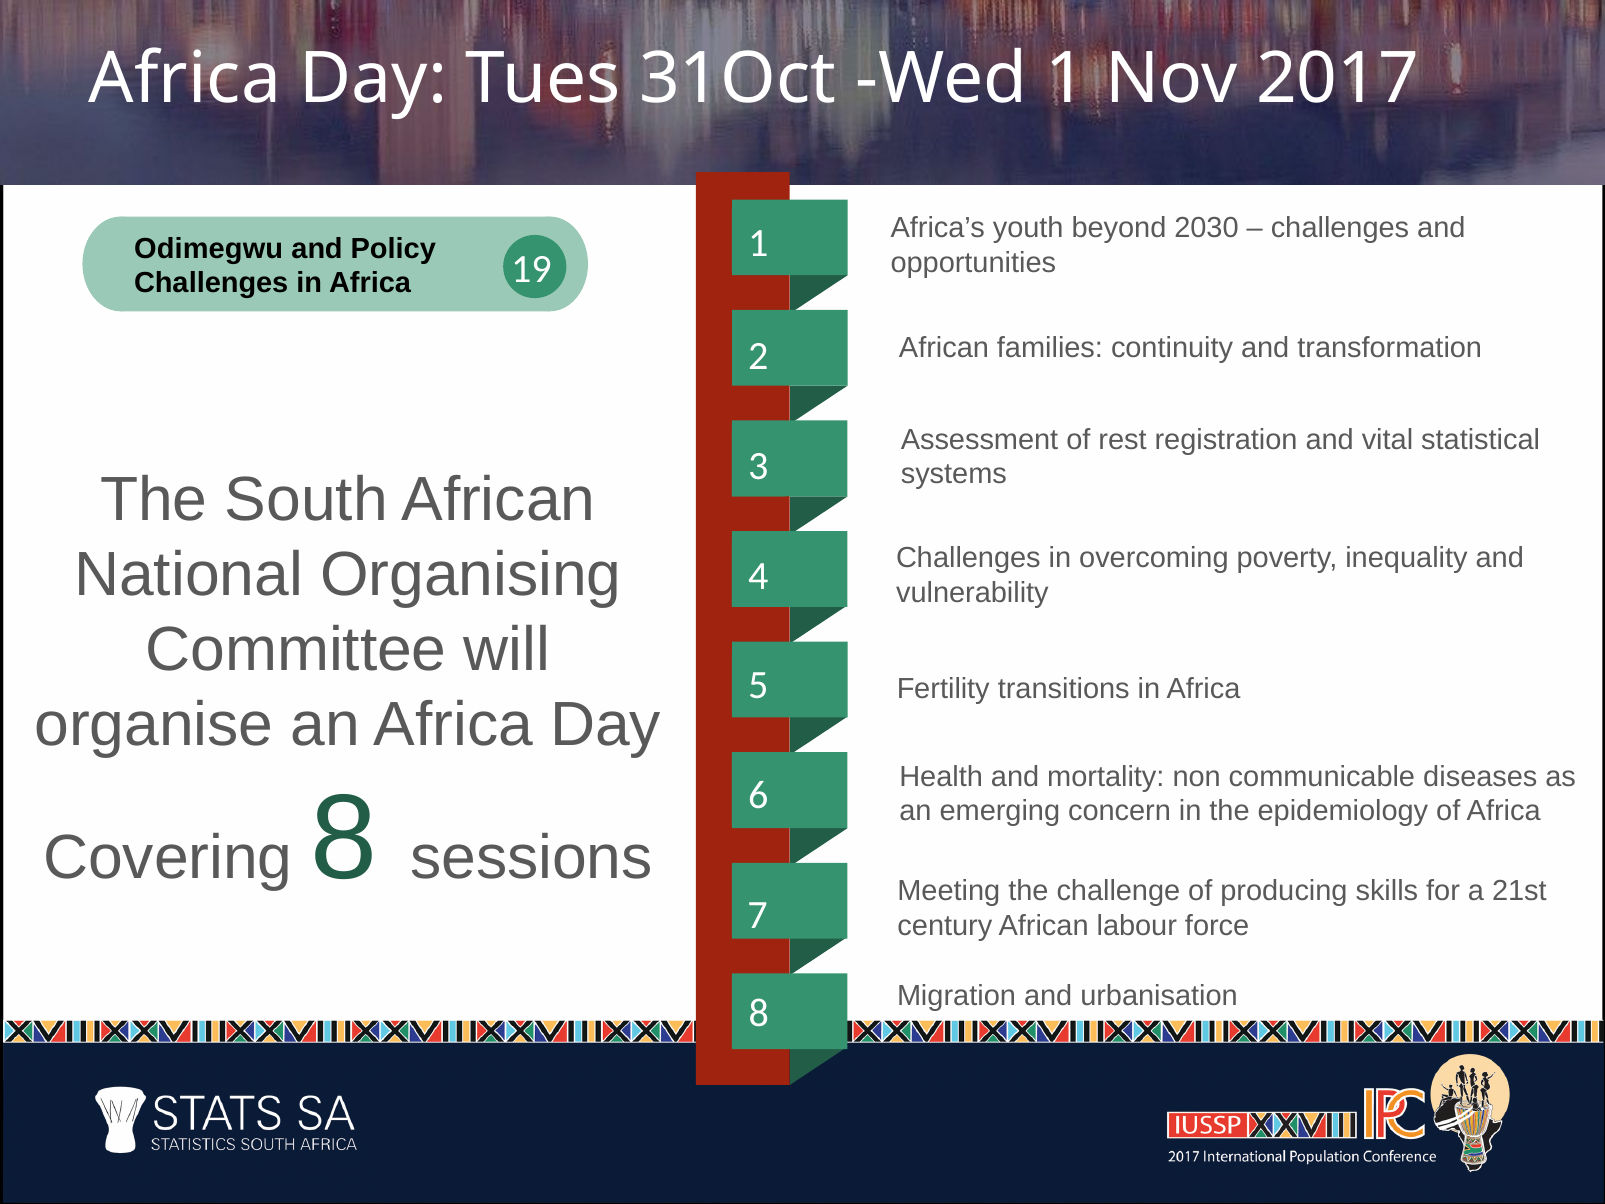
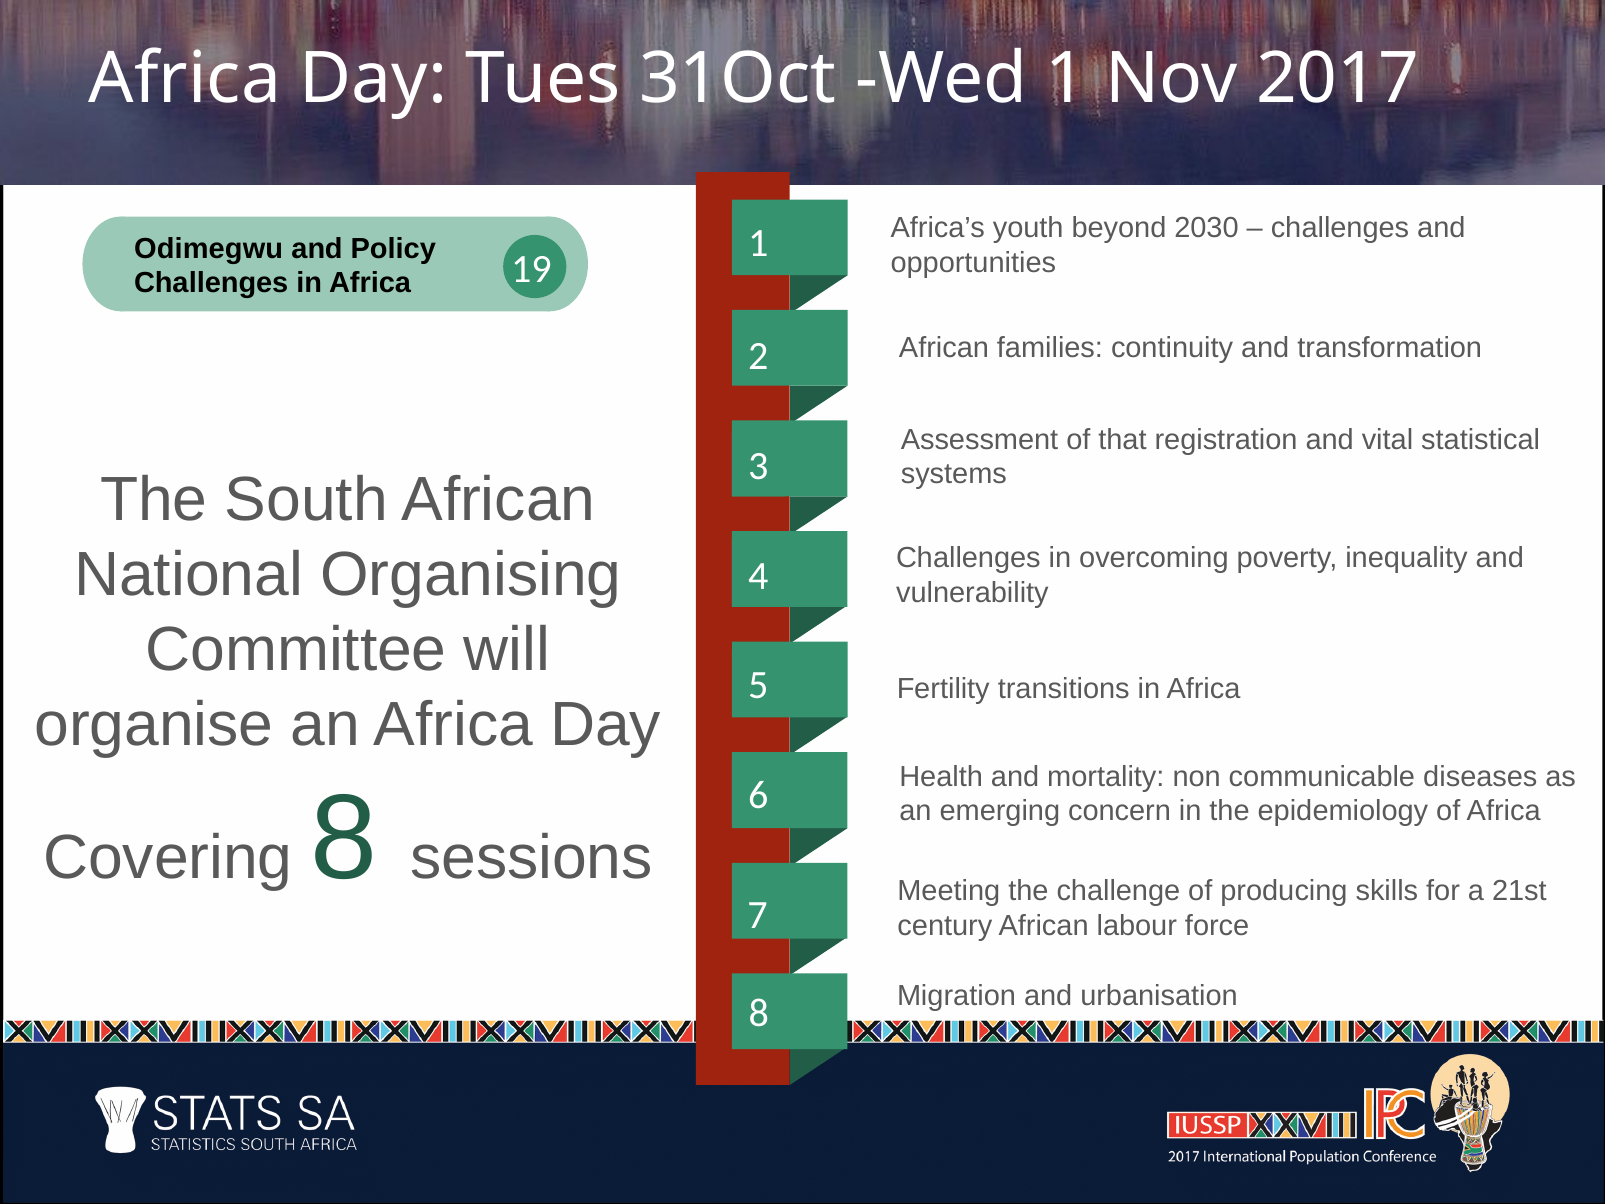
rest: rest -> that (1123, 439)
